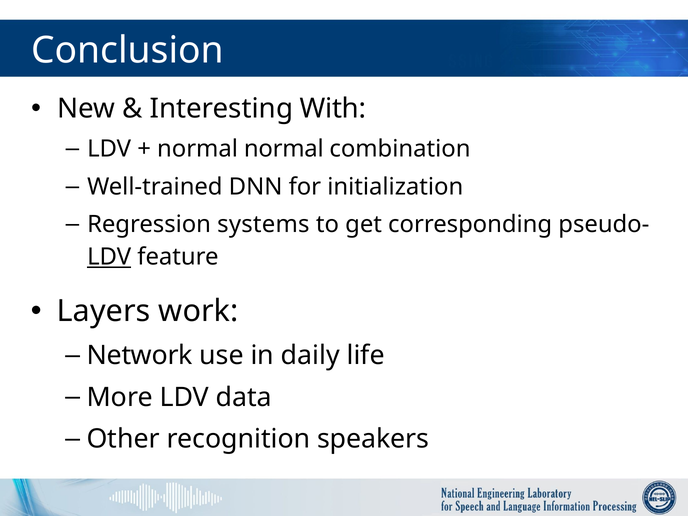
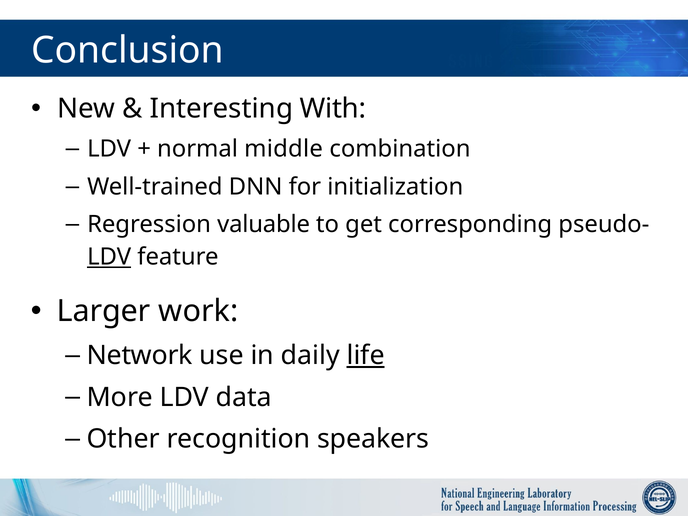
normal normal: normal -> middle (284, 149)
systems: systems -> valuable (264, 224)
Layers: Layers -> Larger (104, 311)
life underline: none -> present (366, 356)
